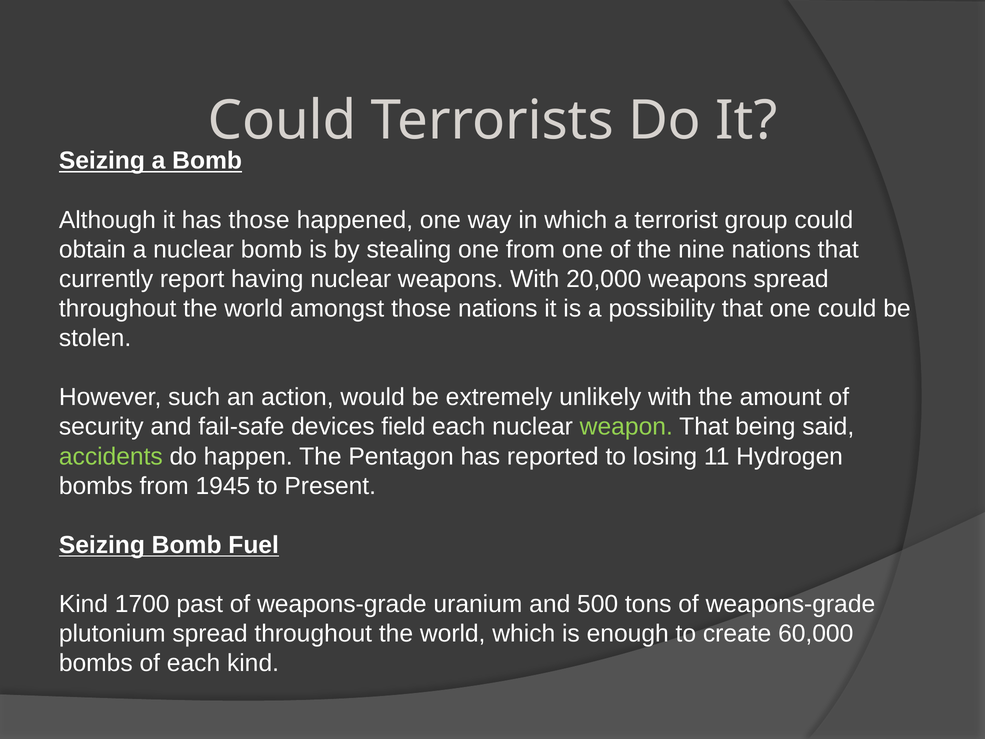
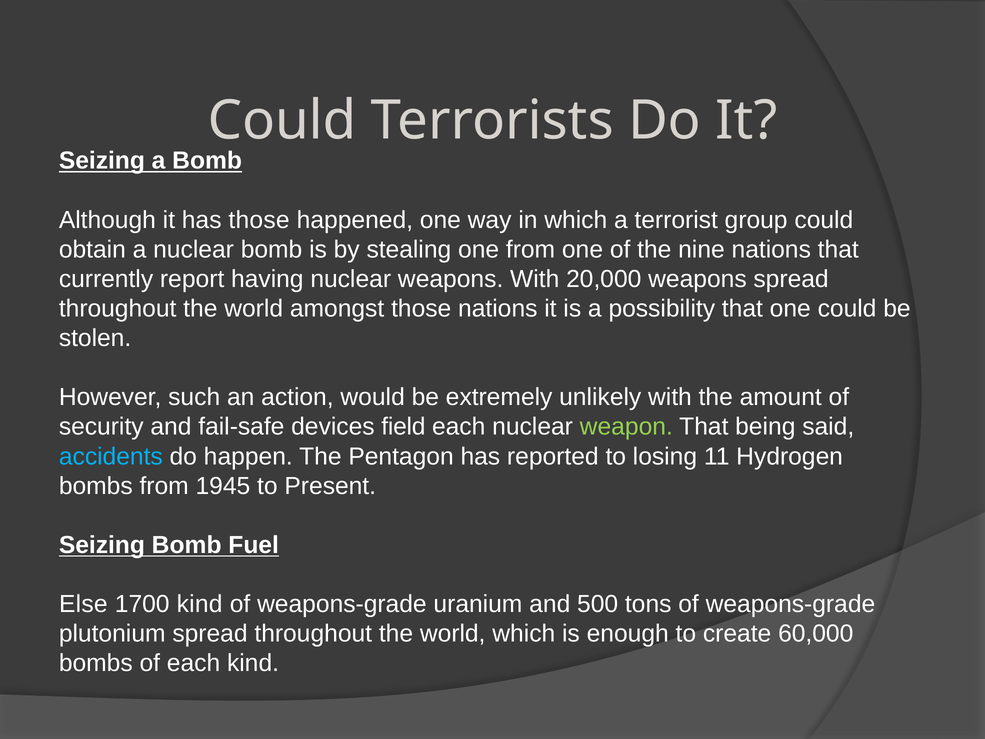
accidents colour: light green -> light blue (111, 456)
Kind: Kind -> Else (83, 604)
1700 past: past -> kind (200, 604)
